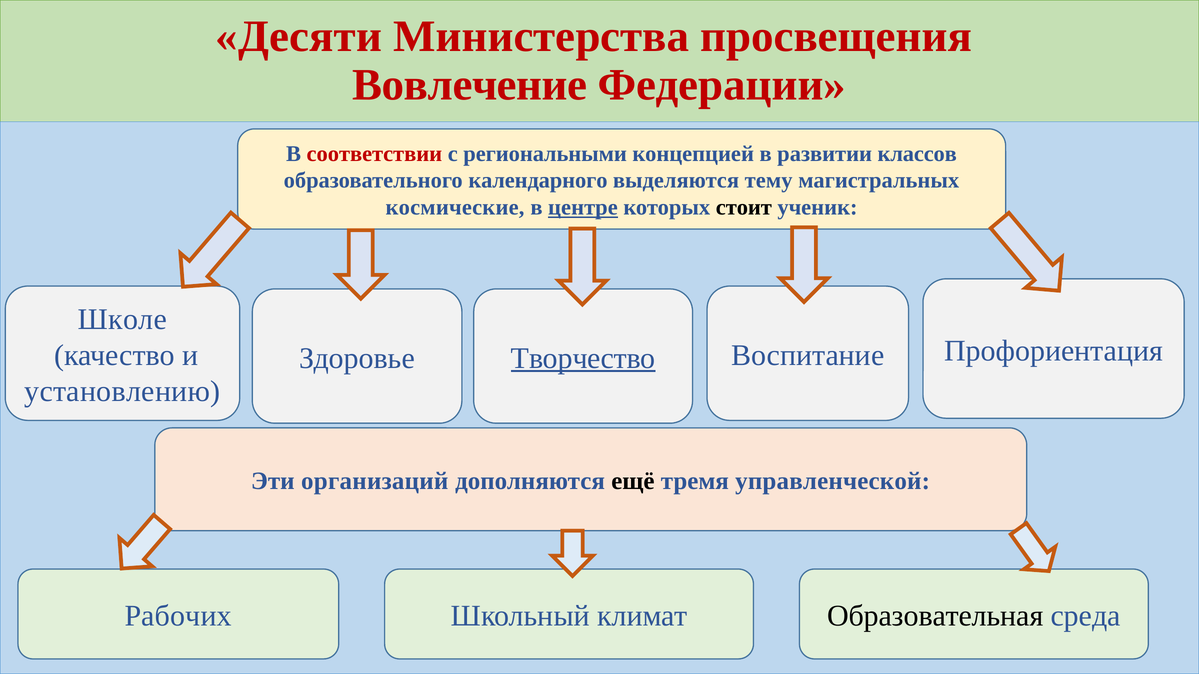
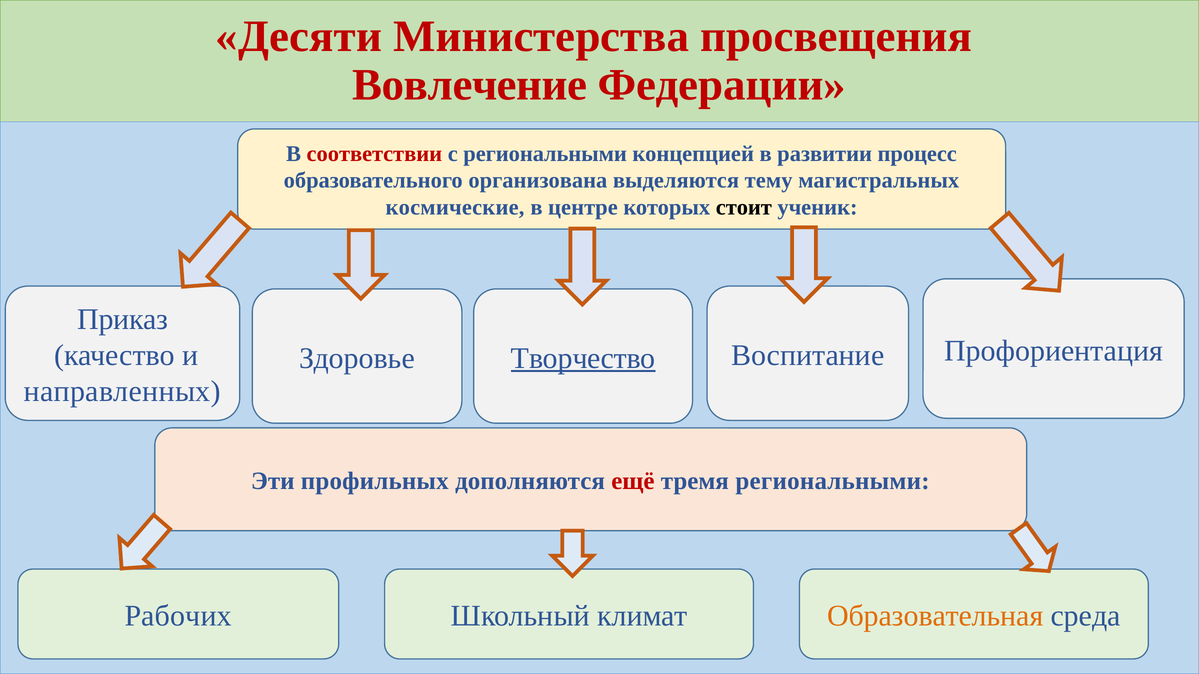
классов: классов -> процесс (917, 154)
календарного: календарного -> организована (538, 181)
центре underline: present -> none (583, 208)
Школе: Школе -> Приказ (123, 320)
установлению: установлению -> направленных (122, 392)
организаций: организаций -> профильных (375, 481)
ещё colour: black -> red (633, 481)
тремя управленческой: управленческой -> региональными (833, 481)
Образовательная colour: black -> orange (935, 616)
